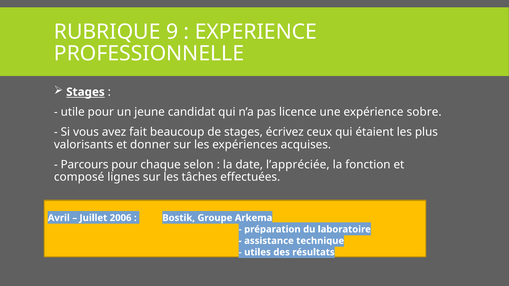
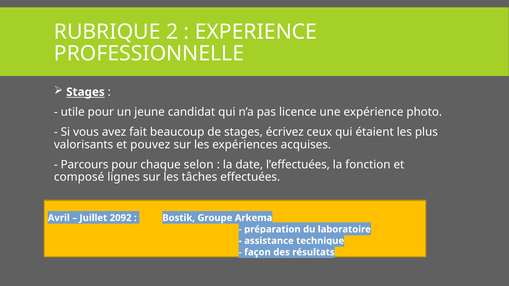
9: 9 -> 2 (172, 32)
sobre: sobre -> photo (424, 112)
donner: donner -> pouvez (150, 145)
l’appréciée: l’appréciée -> l’effectuées (298, 165)
2006: 2006 -> 2092 (121, 218)
utiles: utiles -> façon (258, 252)
